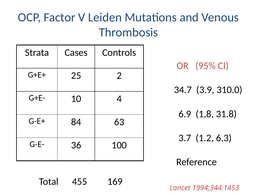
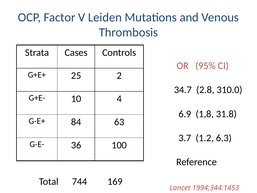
3.9: 3.9 -> 2.8 (205, 90)
455: 455 -> 744 (80, 181)
